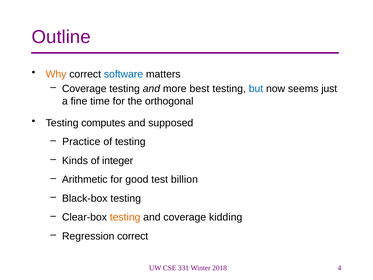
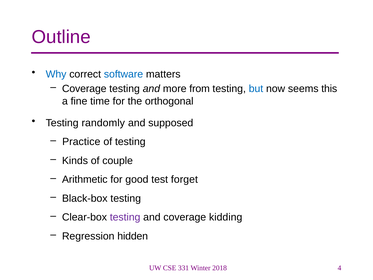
Why colour: orange -> blue (56, 74)
best: best -> from (200, 89)
just: just -> this (329, 89)
computes: computes -> randomly (103, 123)
integer: integer -> couple (118, 161)
billion: billion -> forget (184, 179)
testing colour: orange -> purple (125, 217)
Regression correct: correct -> hidden (133, 236)
